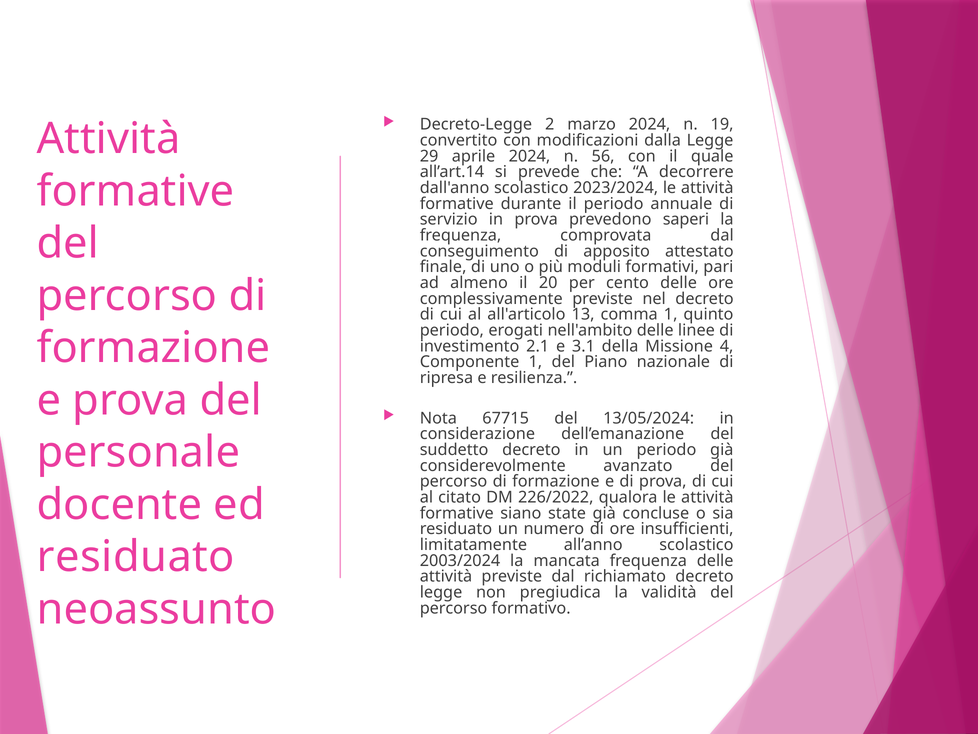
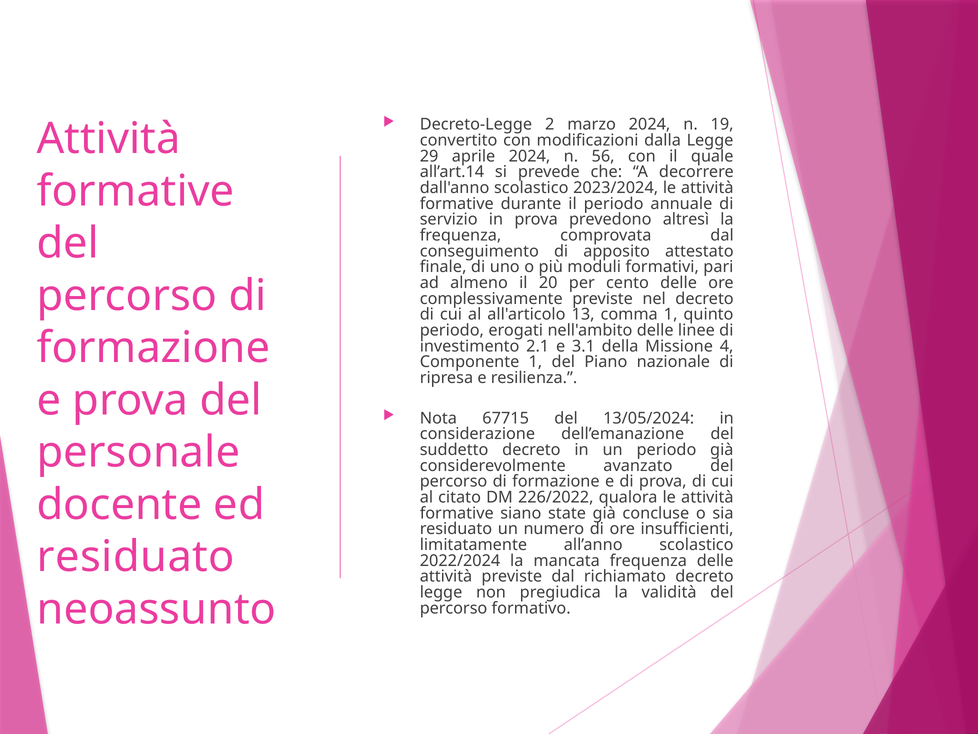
saperi: saperi -> altresì (686, 219)
2003/2024: 2003/2024 -> 2022/2024 (460, 560)
